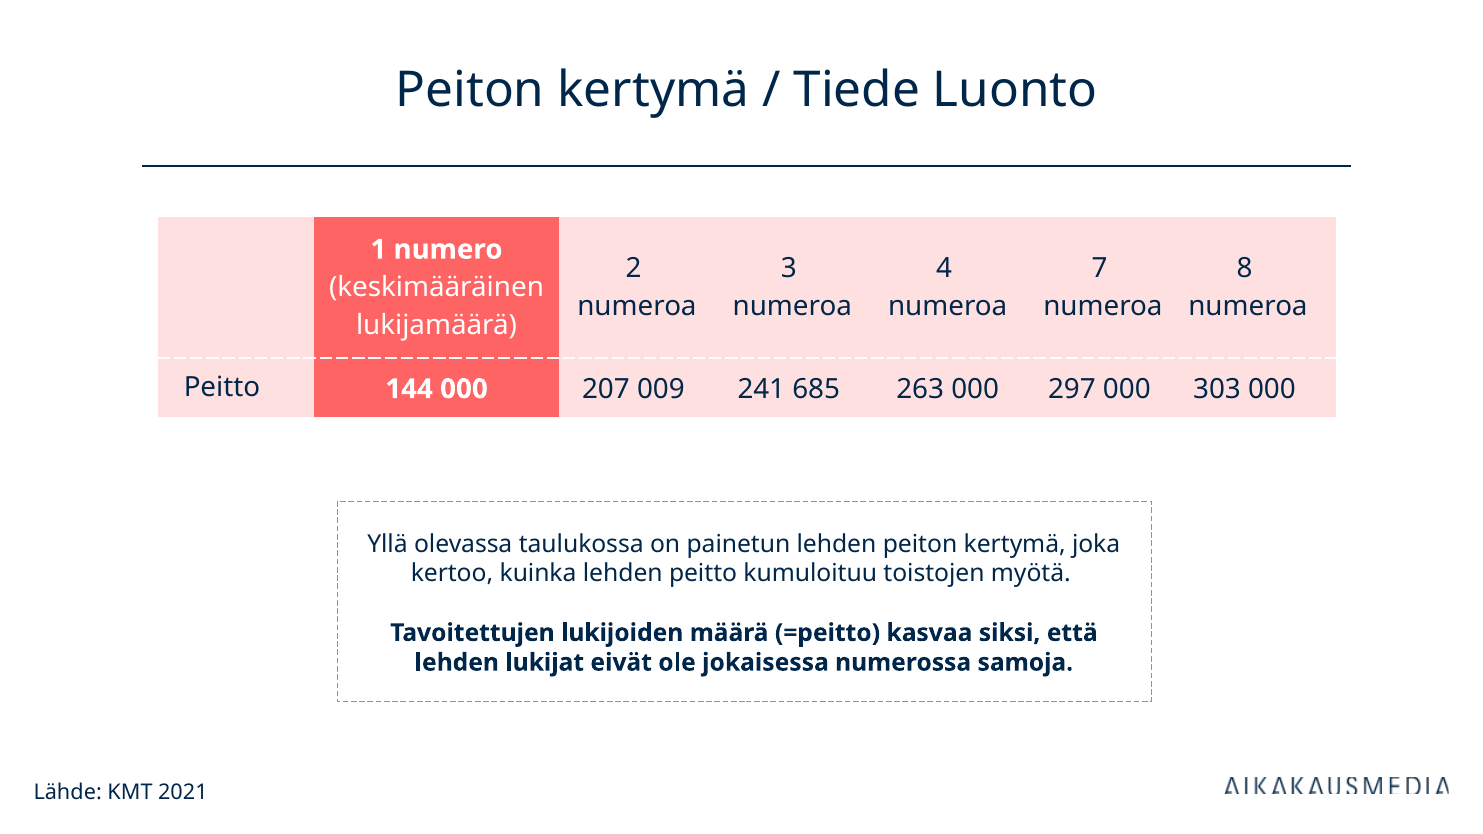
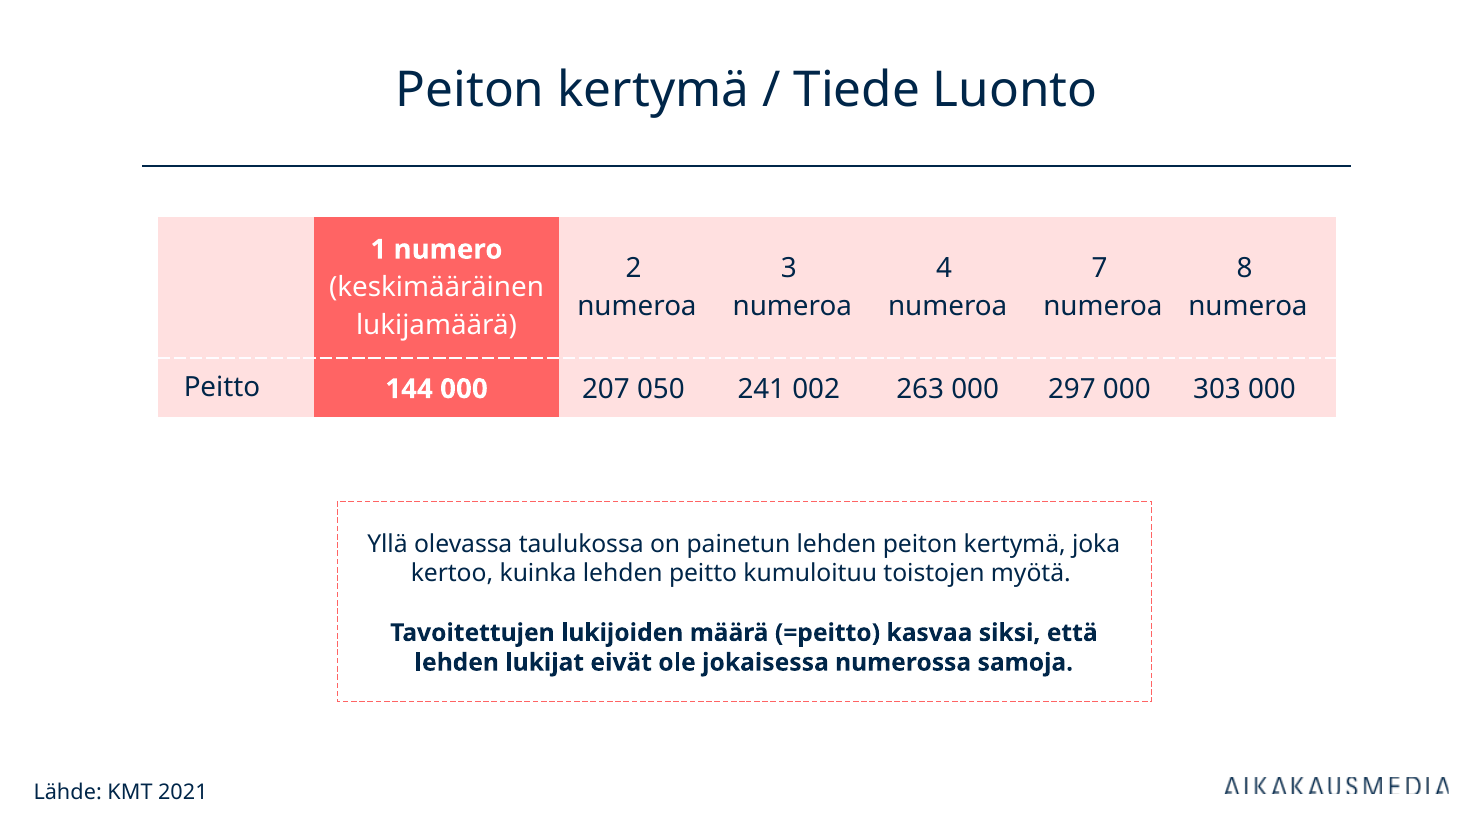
009: 009 -> 050 (661, 389)
685: 685 -> 002 (816, 389)
